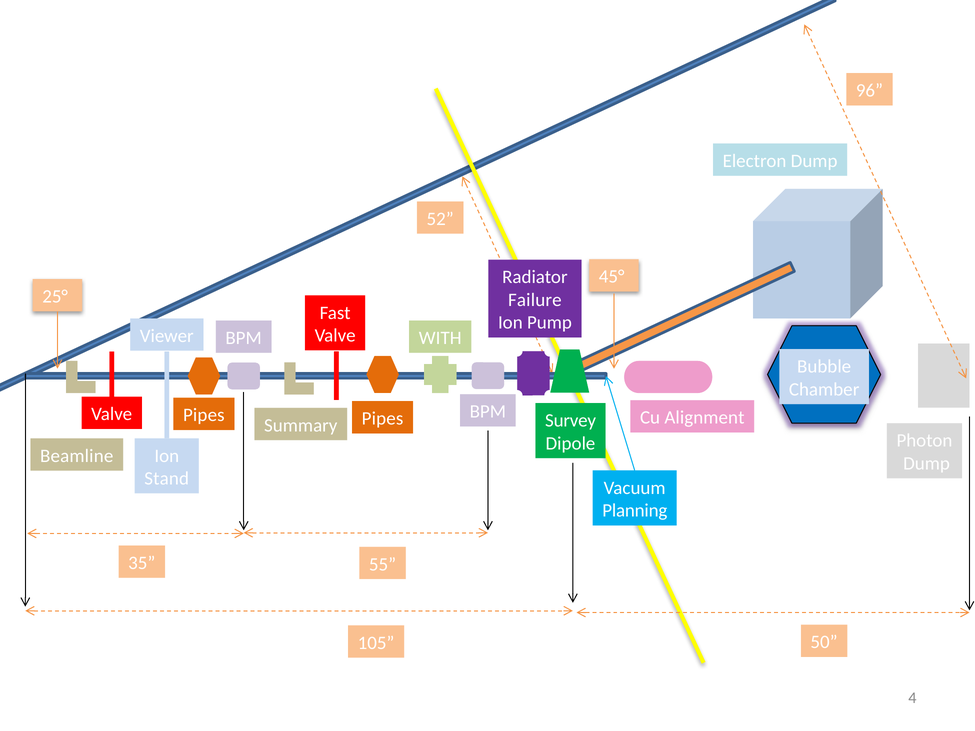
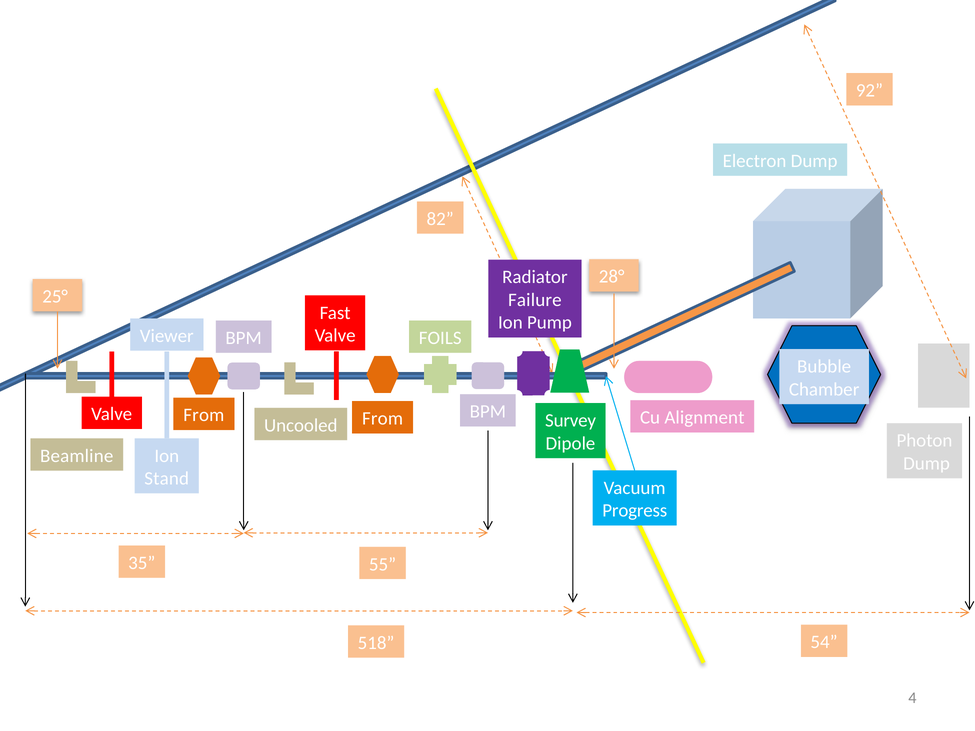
96: 96 -> 92 (869, 91)
52: 52 -> 82 (440, 219)
45°: 45° -> 28° (612, 277)
WITH: WITH -> FOILS (440, 338)
Pipes: Pipes -> From (204, 415)
Pipes: Pipes -> From (383, 419)
Summary: Summary -> Uncooled (301, 425)
Planning: Planning -> Progress (635, 511)
50: 50 -> 54 (824, 642)
105: 105 -> 518 (376, 643)
